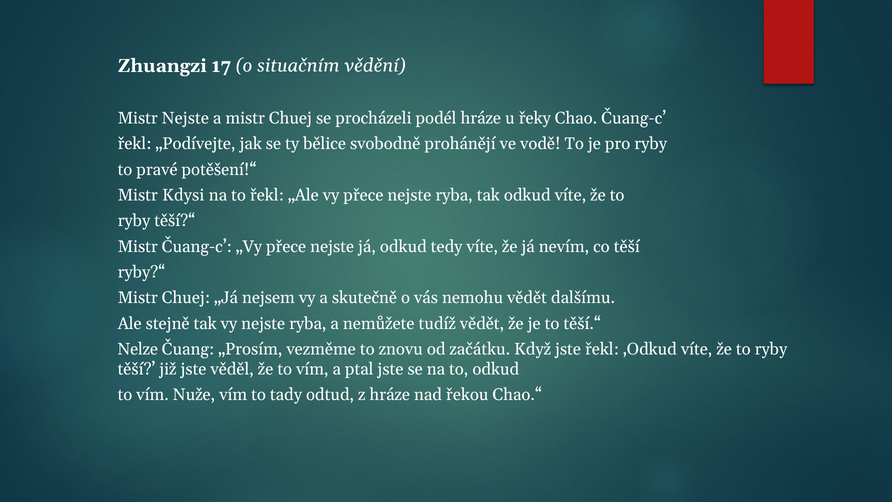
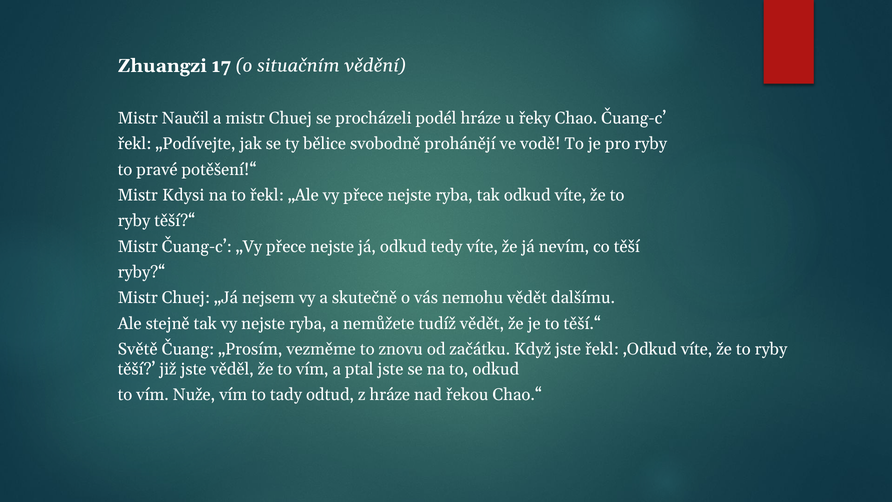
Mistr Nejste: Nejste -> Naučil (186, 118)
Nelze: Nelze -> Světě (138, 349)
